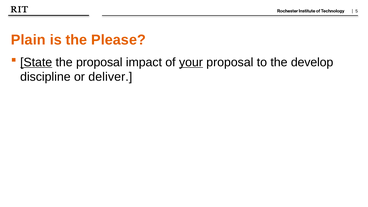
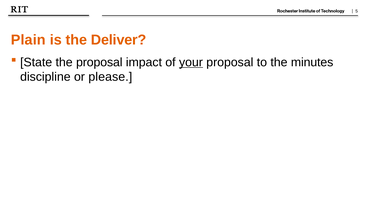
Please: Please -> Deliver (119, 40)
State underline: present -> none (36, 62)
develop: develop -> minutes (312, 62)
deliver: deliver -> please (110, 77)
